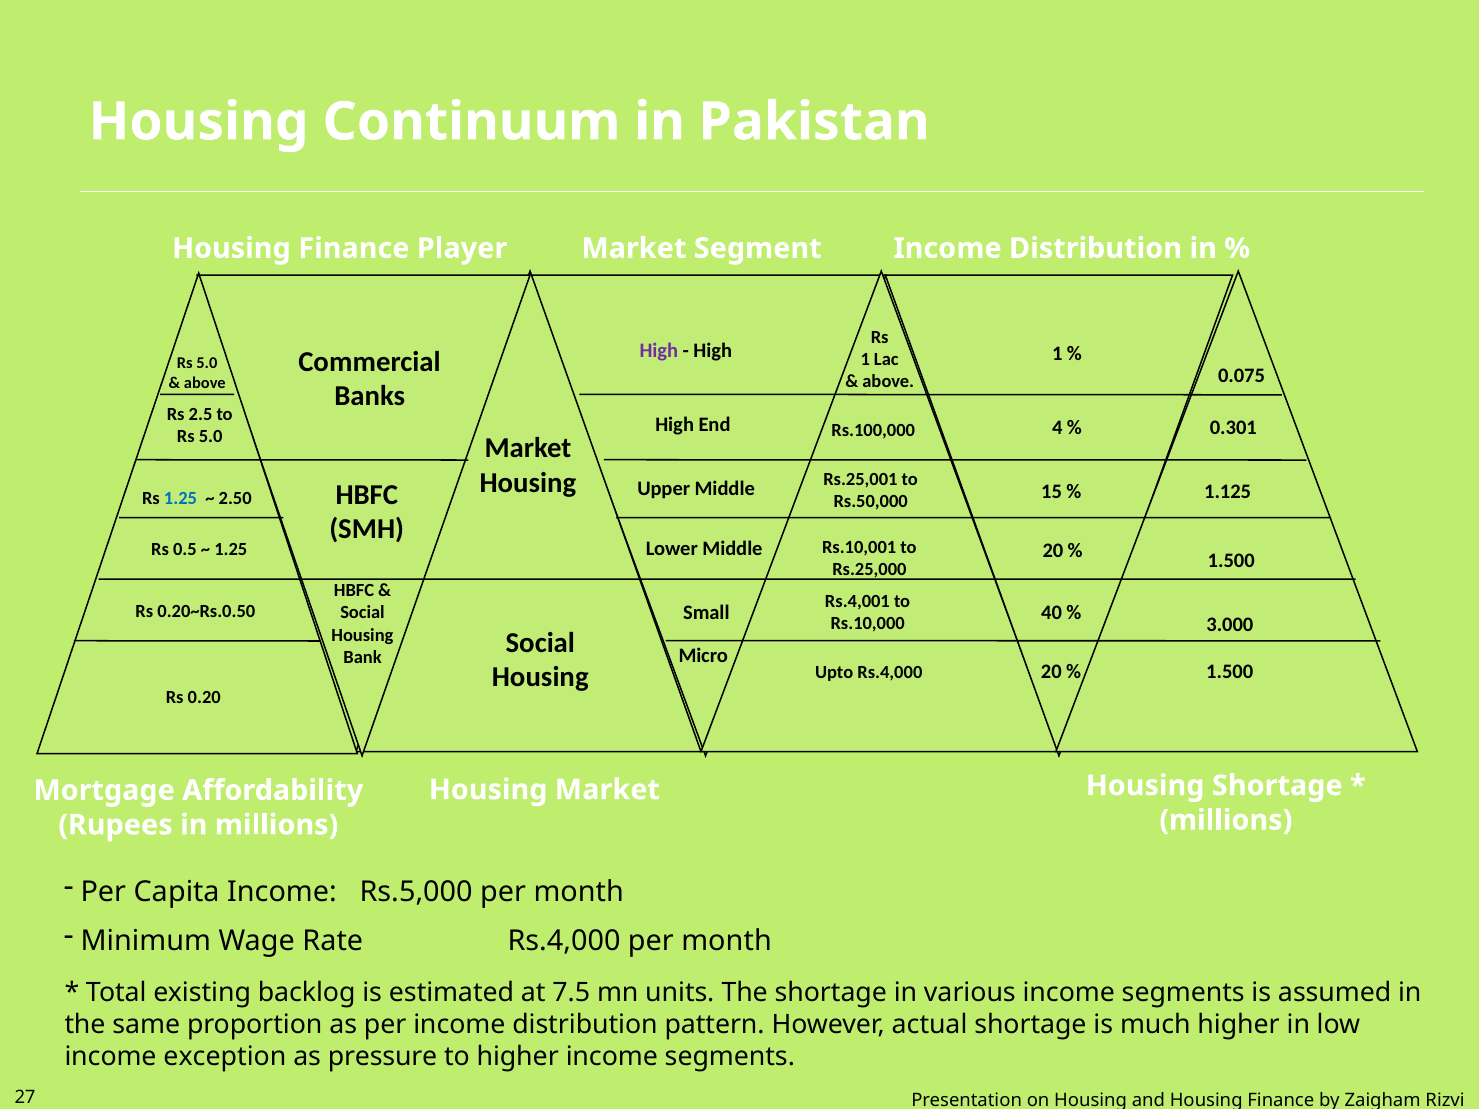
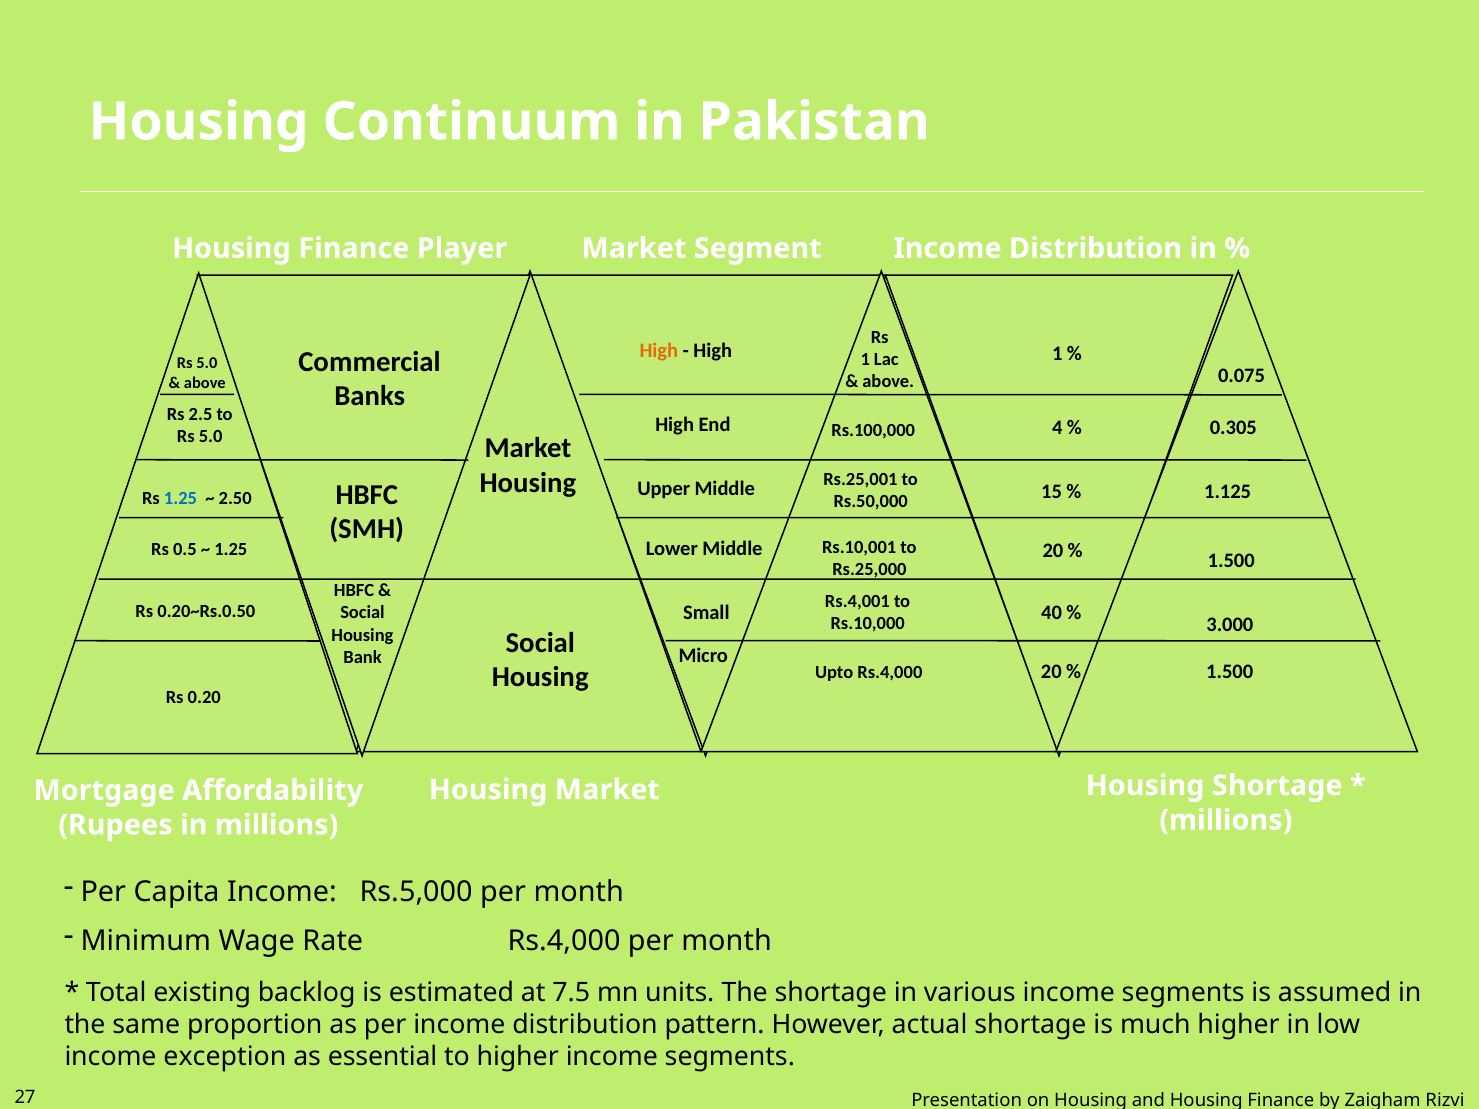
High colour: purple -> orange (659, 351)
0.301: 0.301 -> 0.305 (1233, 428)
pressure: pressure -> essential (383, 1057)
